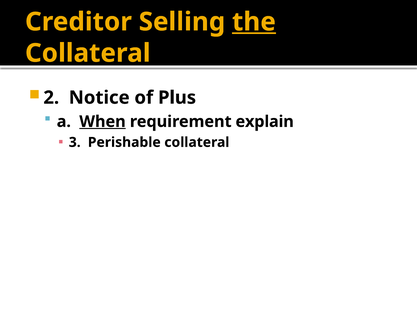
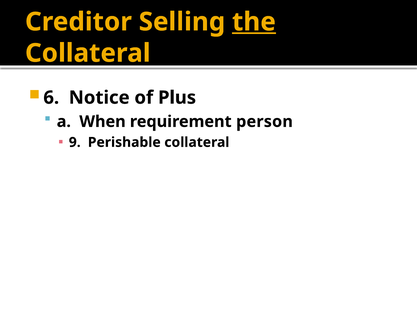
2: 2 -> 6 (51, 98)
When underline: present -> none (103, 121)
explain: explain -> person (264, 121)
3: 3 -> 9 (75, 142)
